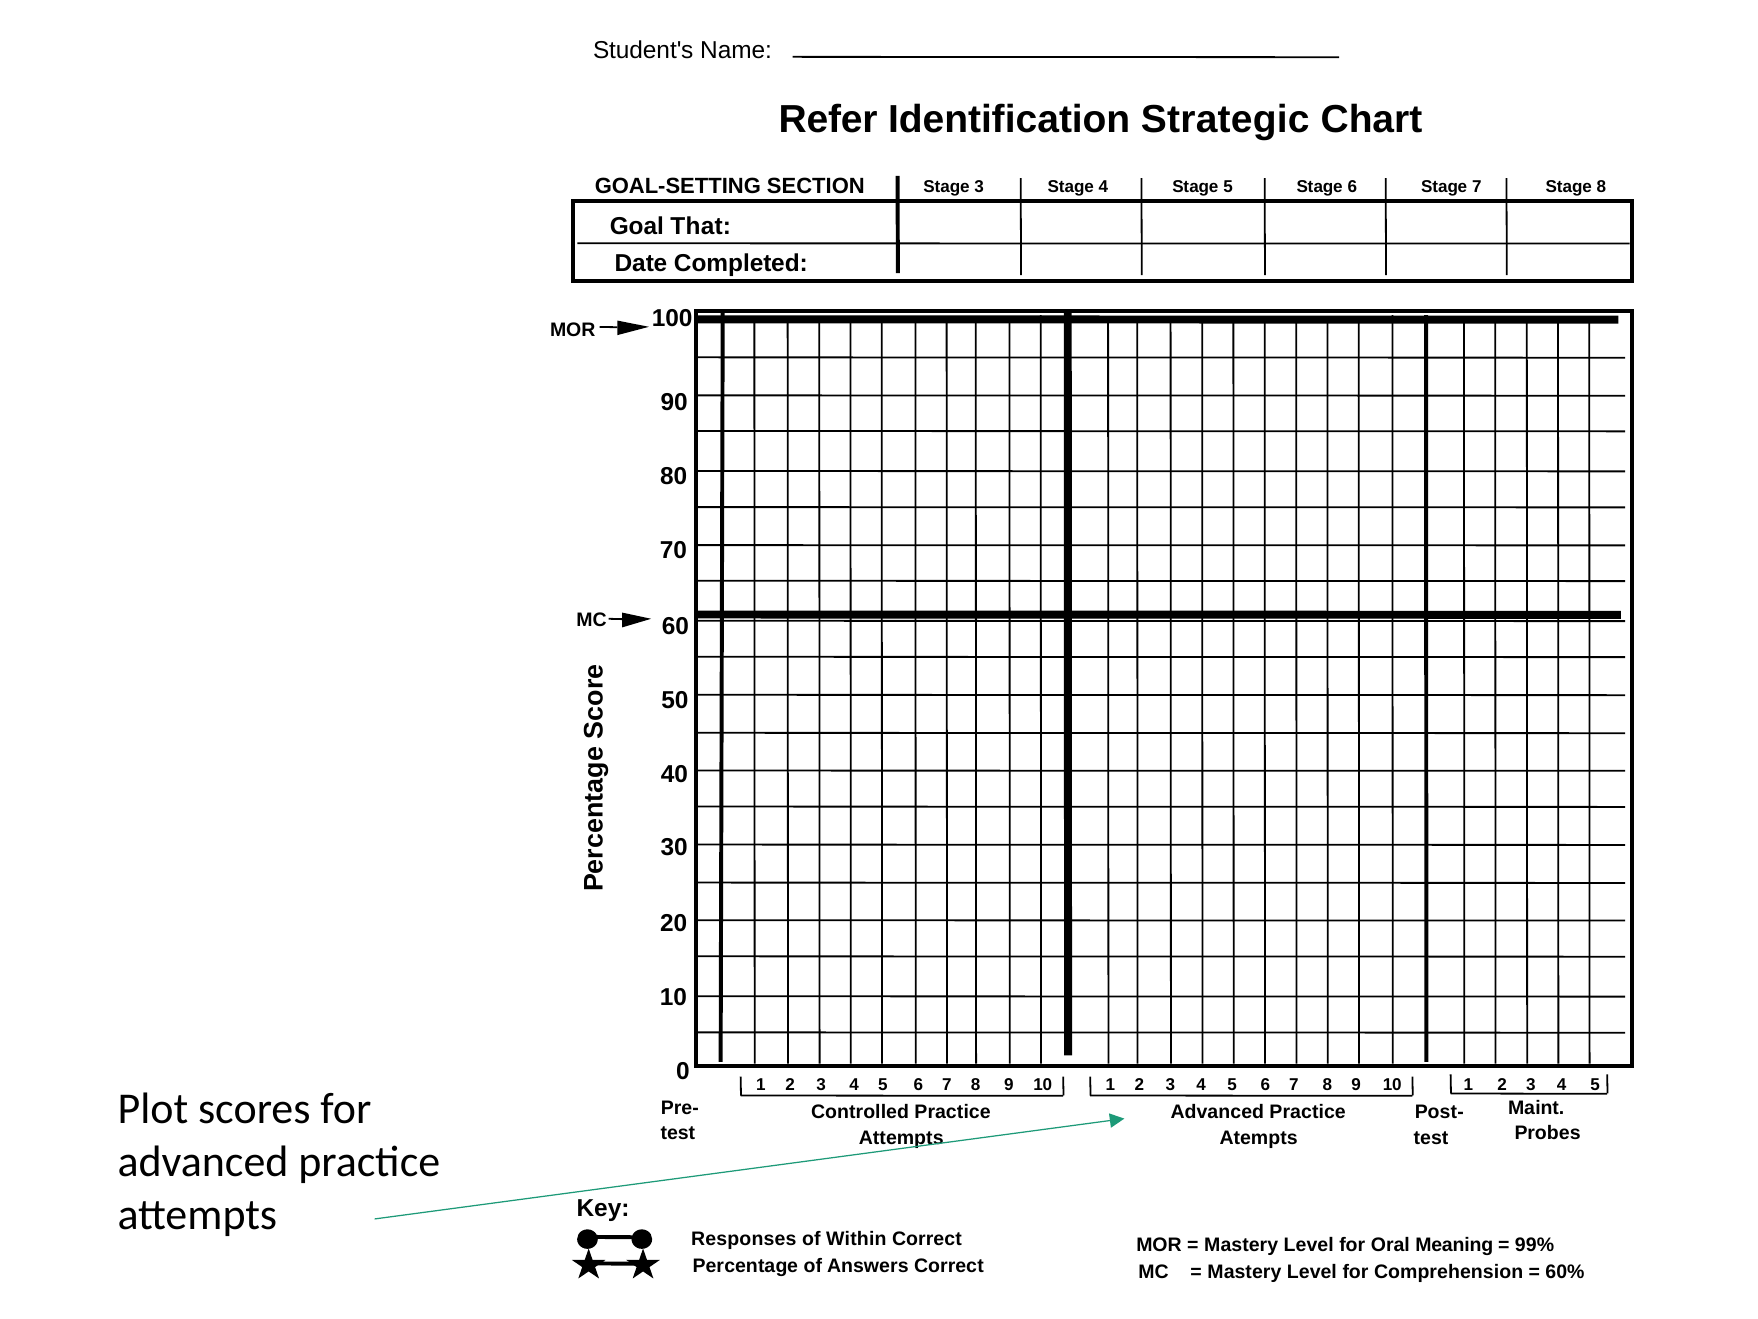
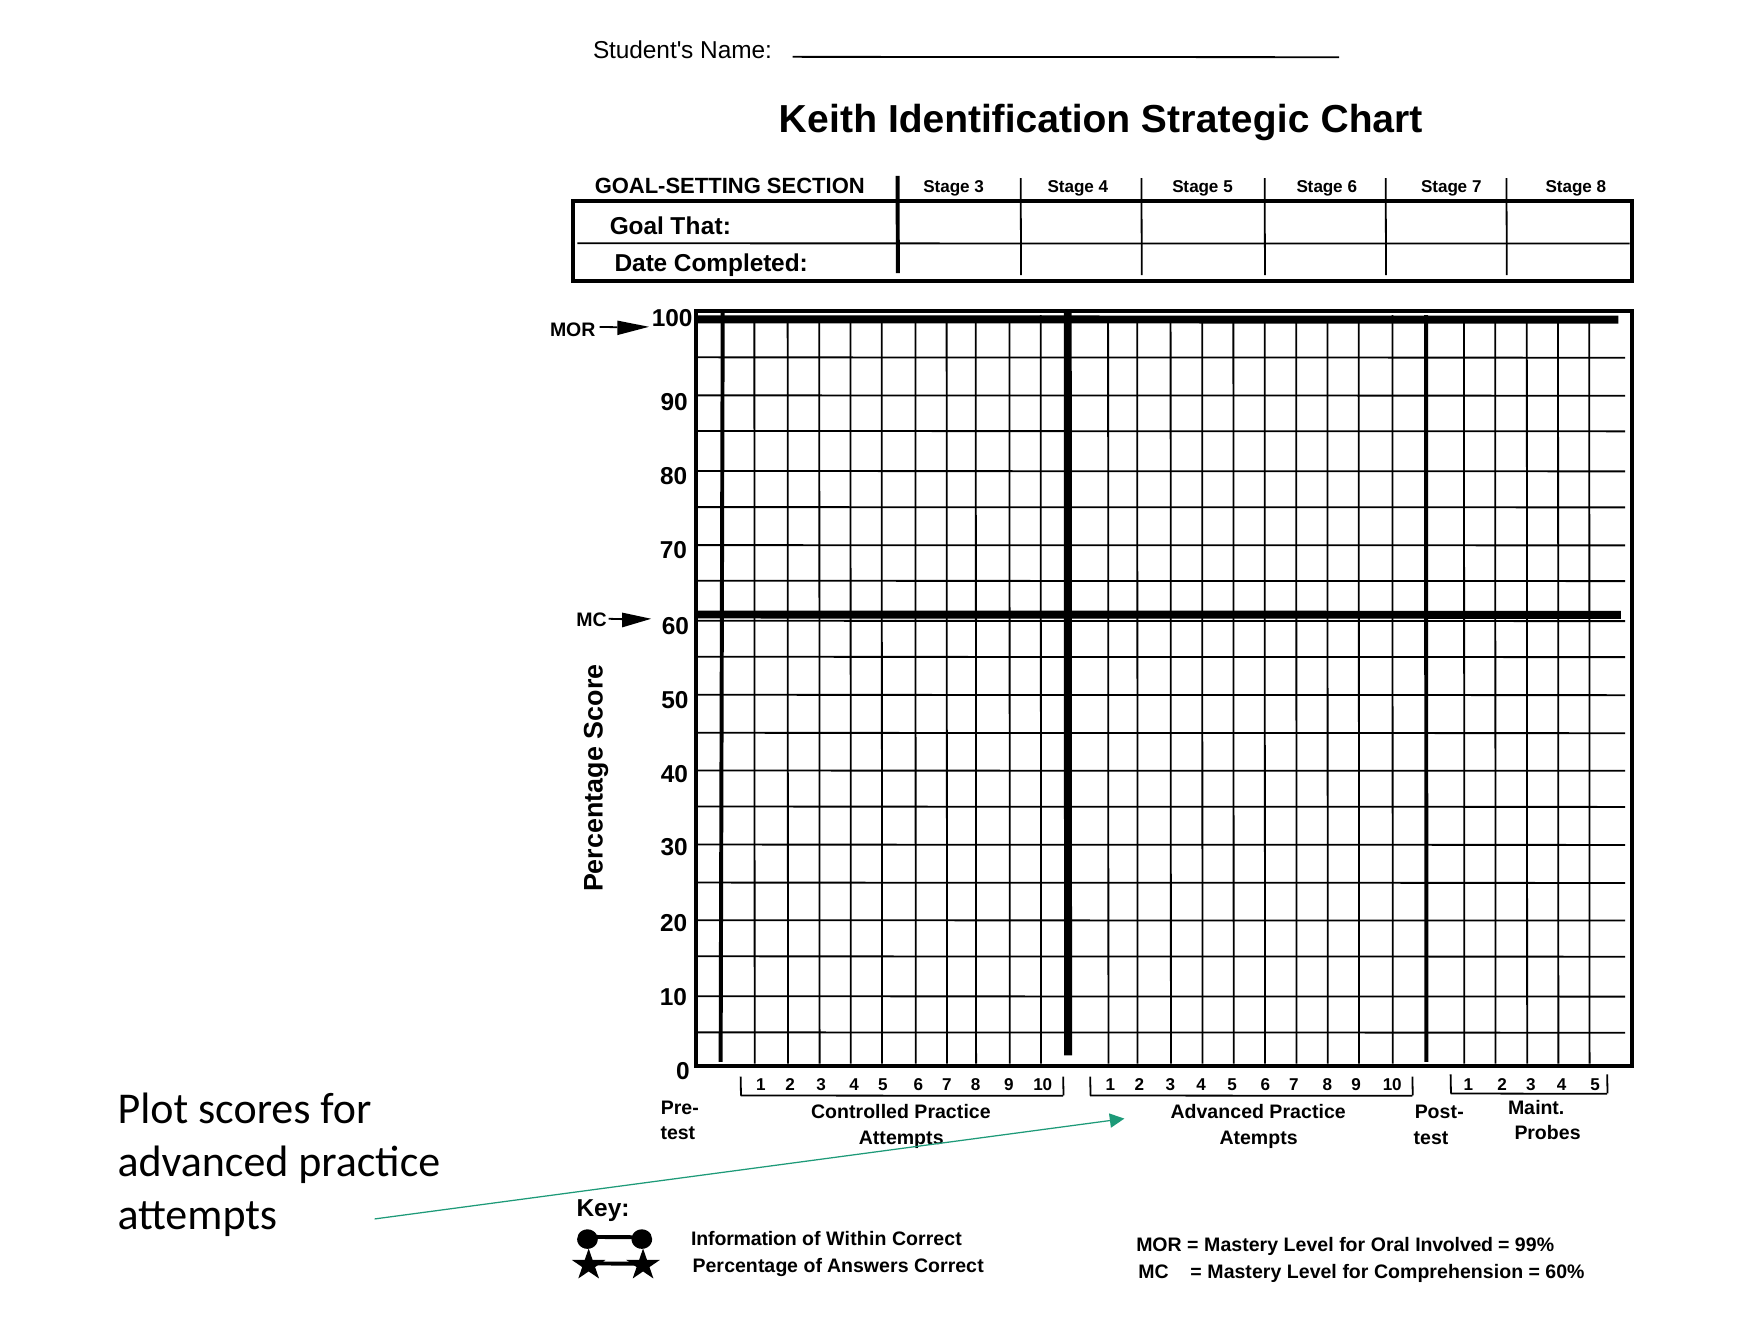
Refer: Refer -> Keith (828, 120)
Responses: Responses -> Information (744, 1238)
Meaning: Meaning -> Involved (1454, 1245)
